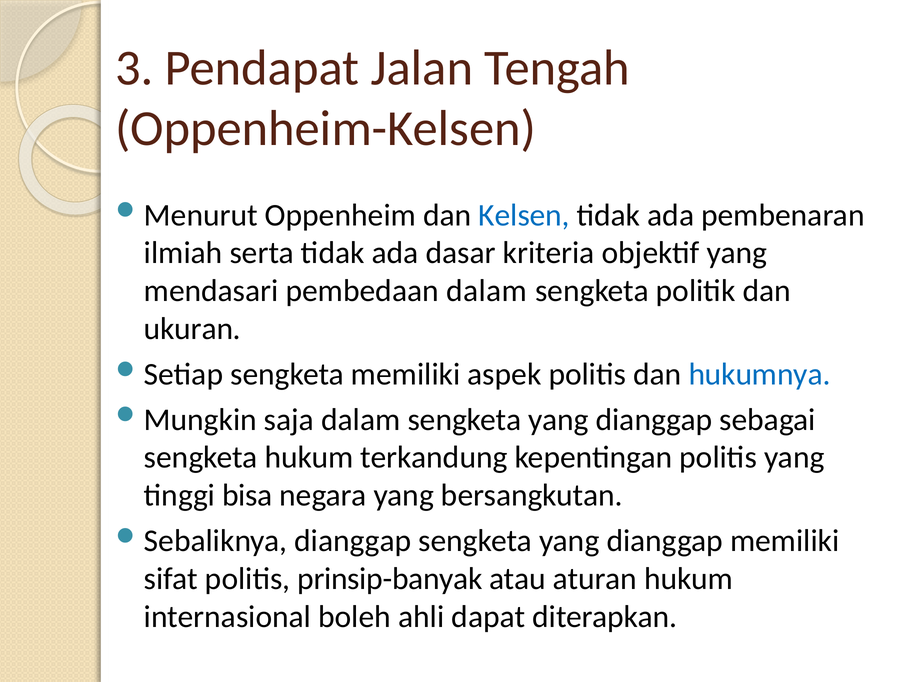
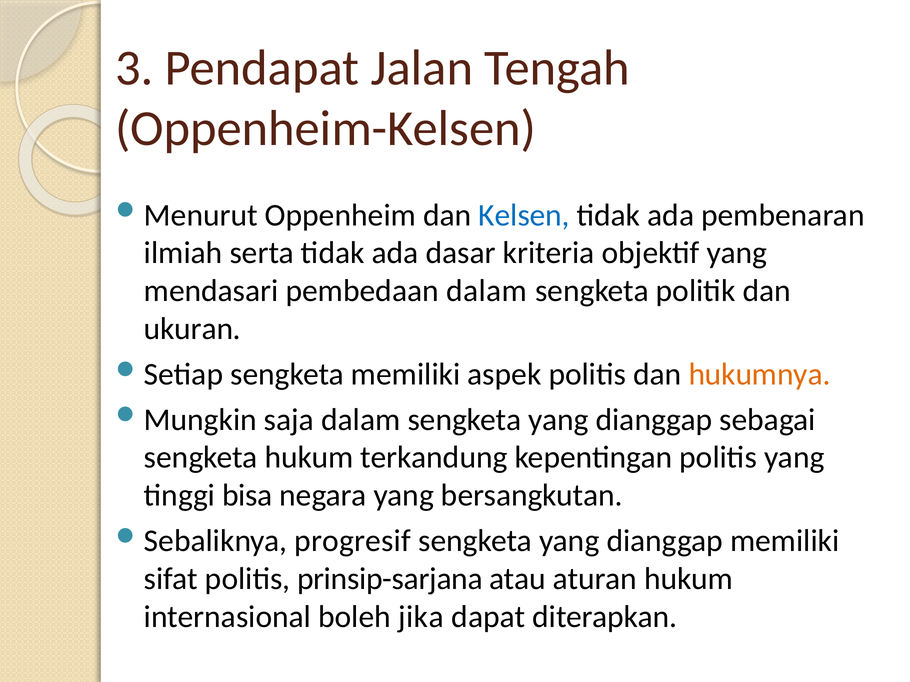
hukumnya colour: blue -> orange (760, 374)
dianggap: dianggap -> progresif (353, 541)
prinsip-banyak: prinsip-banyak -> prinsip-sarjana (390, 579)
ahli: ahli -> jika (421, 617)
